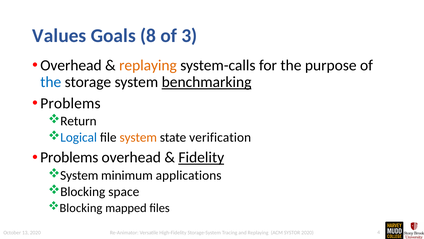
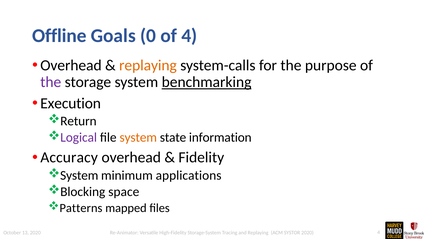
Values: Values -> Offline (59, 36)
8: 8 -> 0 (148, 36)
of 3: 3 -> 4 (189, 36)
the colour: blue -> purple (51, 82)
Problems: Problems -> Execution (71, 103)
Logical colour: blue -> purple (79, 137)
verification: verification -> information (220, 137)
Problems: Problems -> Accuracy (69, 157)
Fidelity underline: present -> none (201, 157)
Blocking: Blocking -> Patterns (81, 207)
